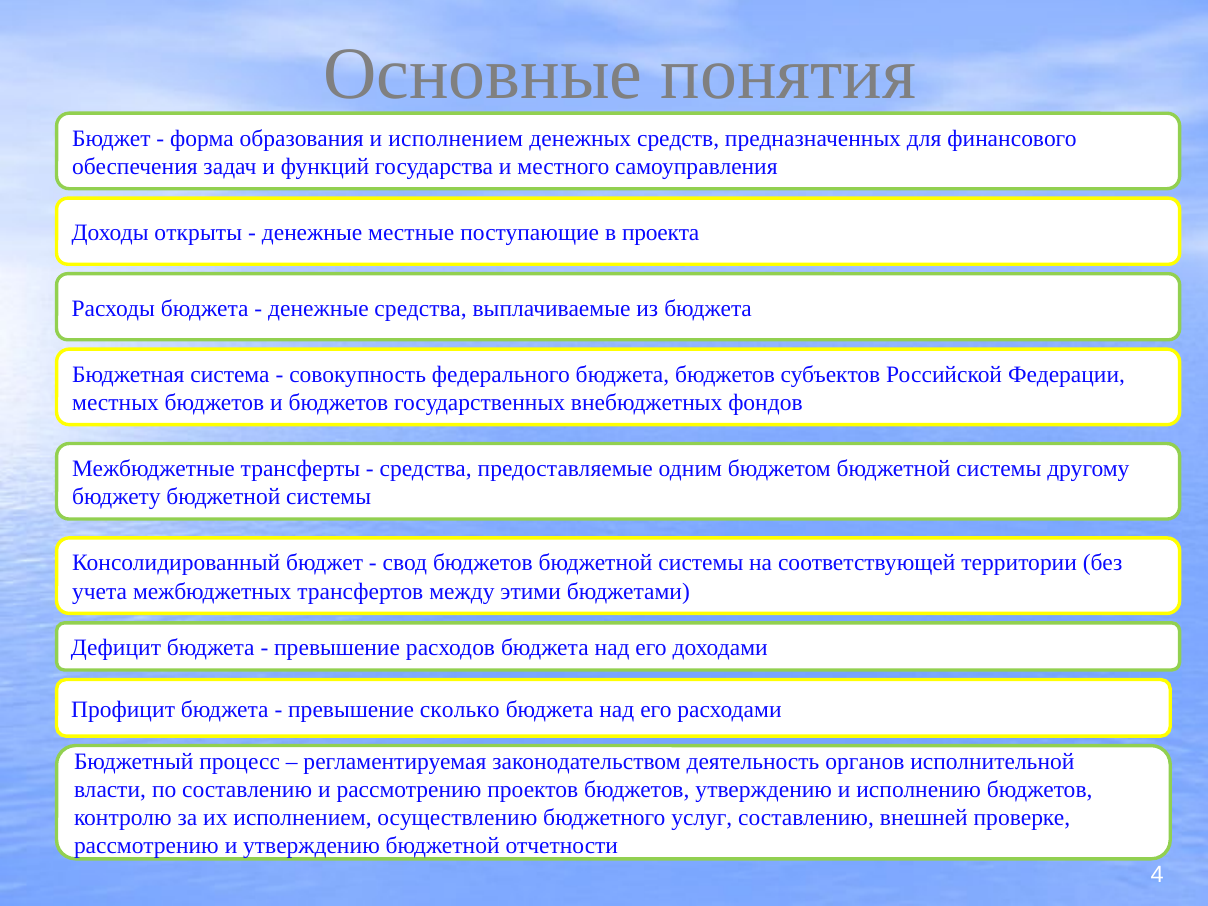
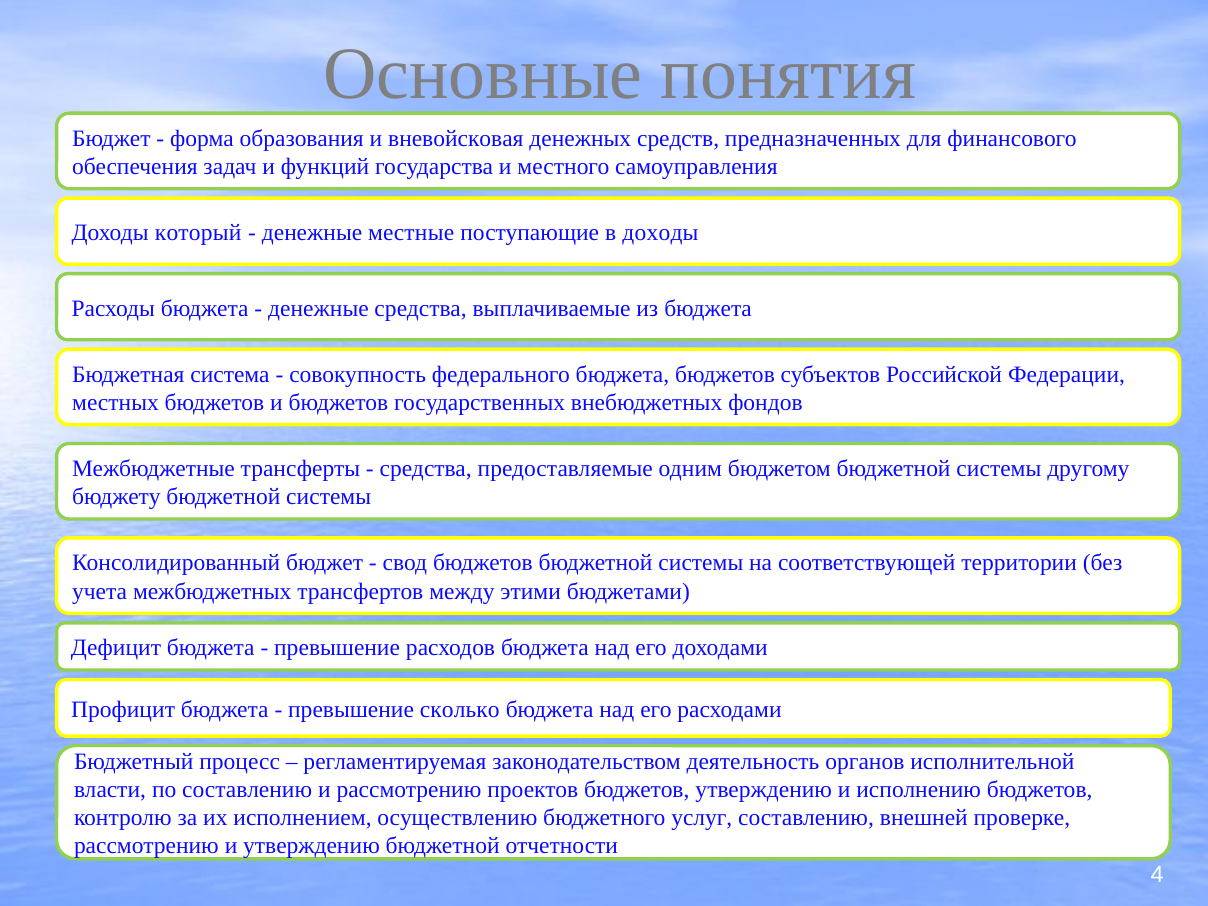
и исполнением: исполнением -> вневойсковая (456, 138)
открыты: открыты -> который (198, 233)
в проекта: проекта -> доходы (660, 233)
